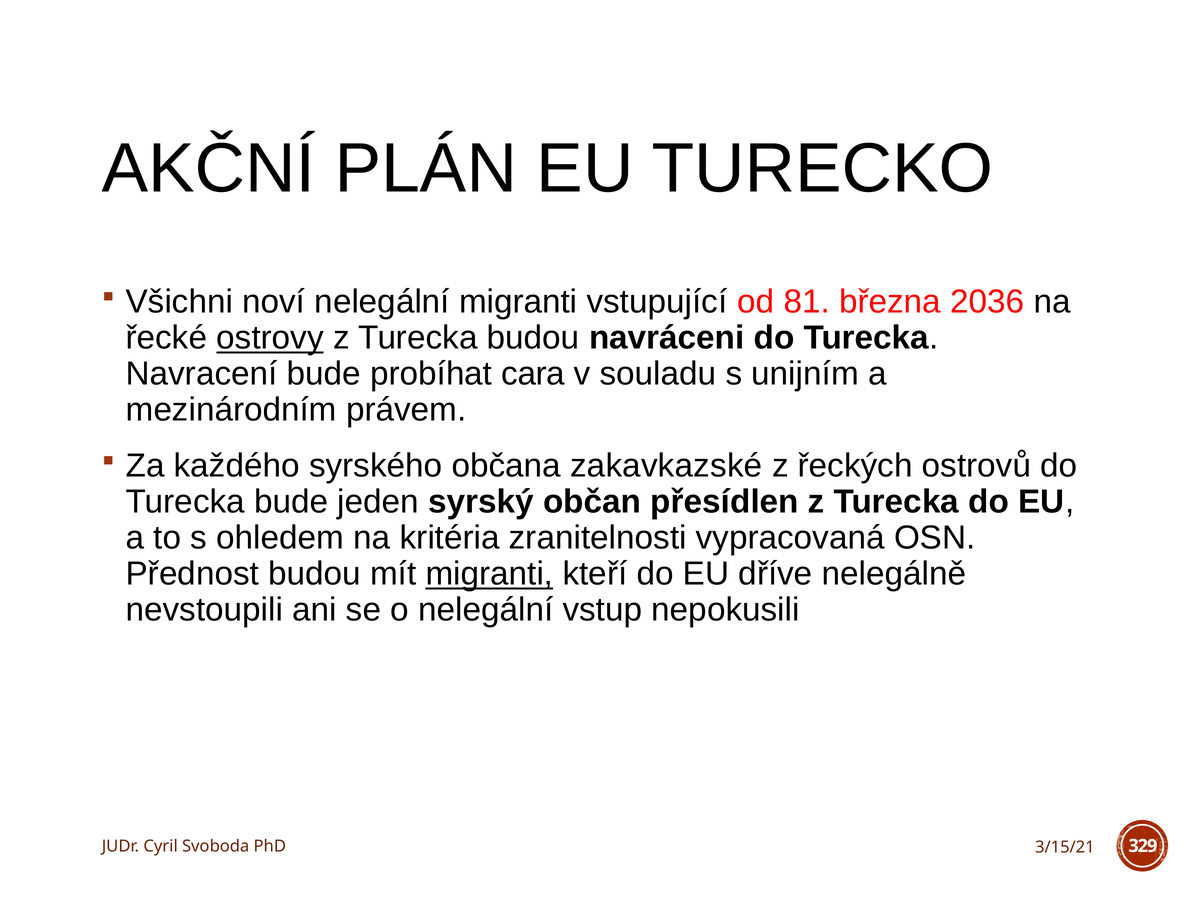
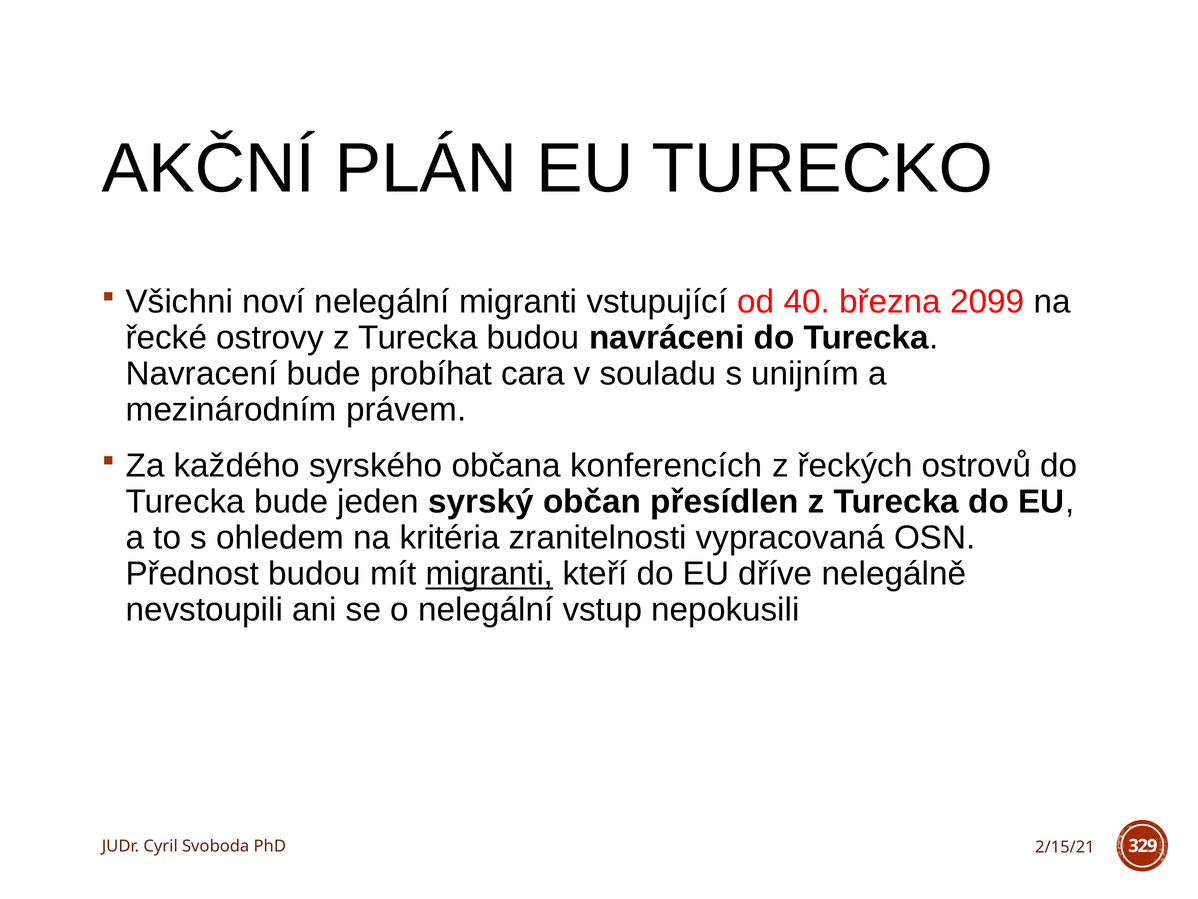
81: 81 -> 40 (807, 302)
2036: 2036 -> 2099 (987, 302)
ostrovy underline: present -> none (270, 338)
zakavkazské: zakavkazské -> konferencích (666, 466)
3/15/21: 3/15/21 -> 2/15/21 (1065, 847)
